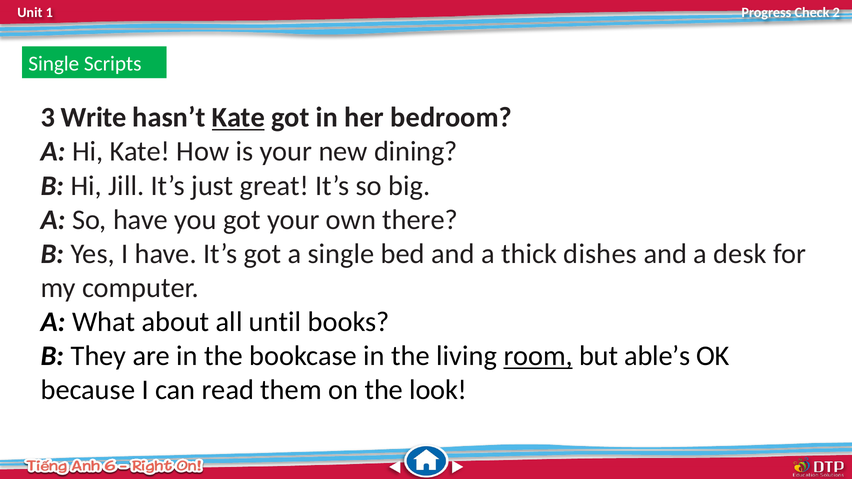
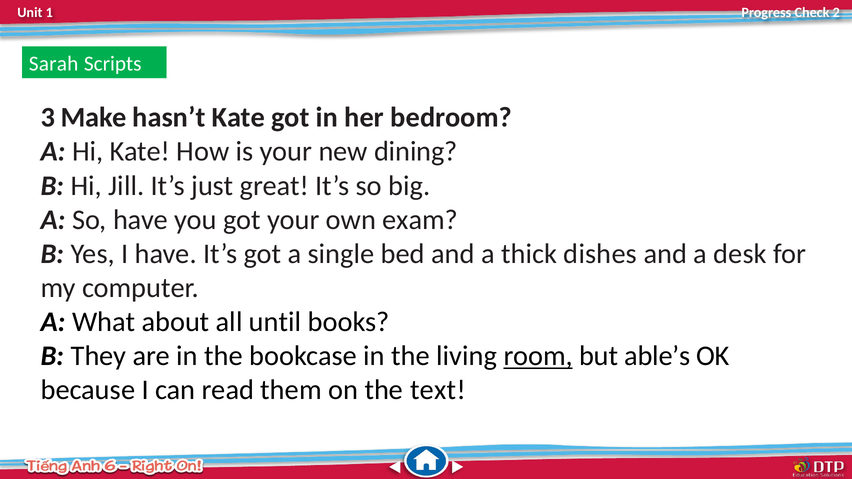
Single: Single -> Sarah (54, 64)
Write: Write -> Make (94, 118)
Kate underline: present -> none (238, 118)
there: there -> exam (420, 220)
look: look -> text (438, 390)
